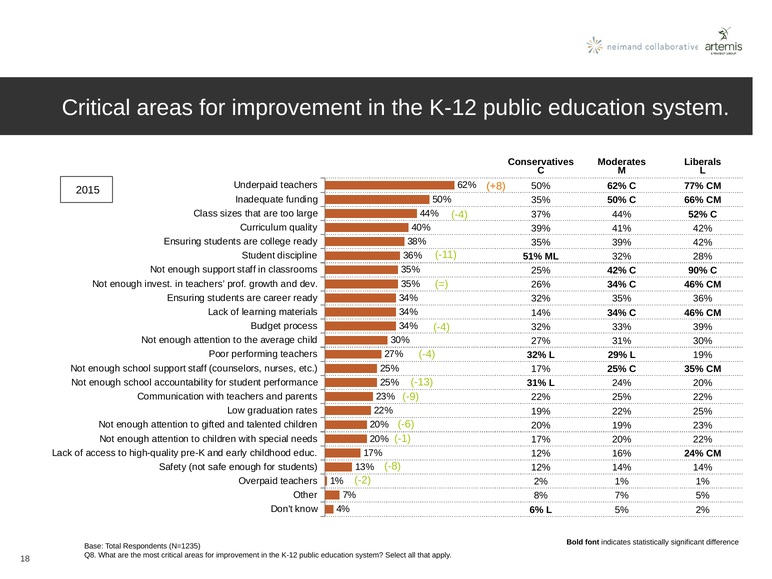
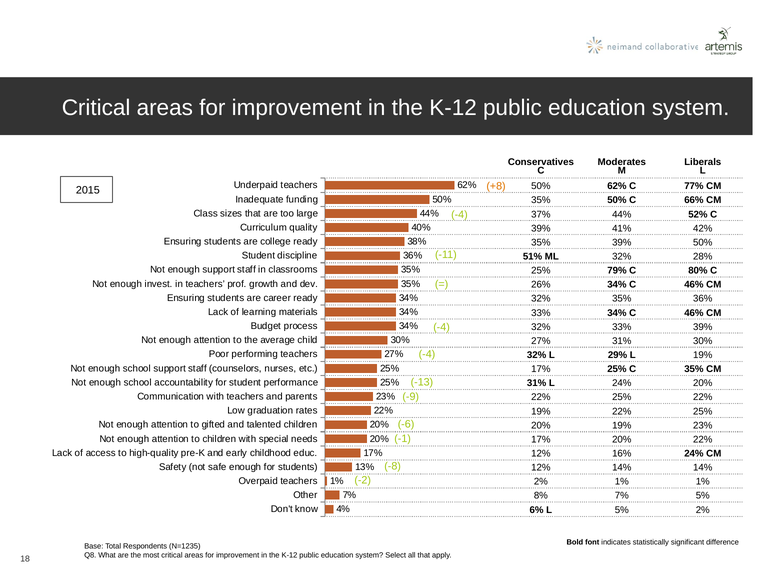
39% 42%: 42% -> 50% (703, 242)
25% 42%: 42% -> 79% (617, 271)
90%: 90% -> 80% (698, 271)
14%: 14% -> 33% (541, 313)
